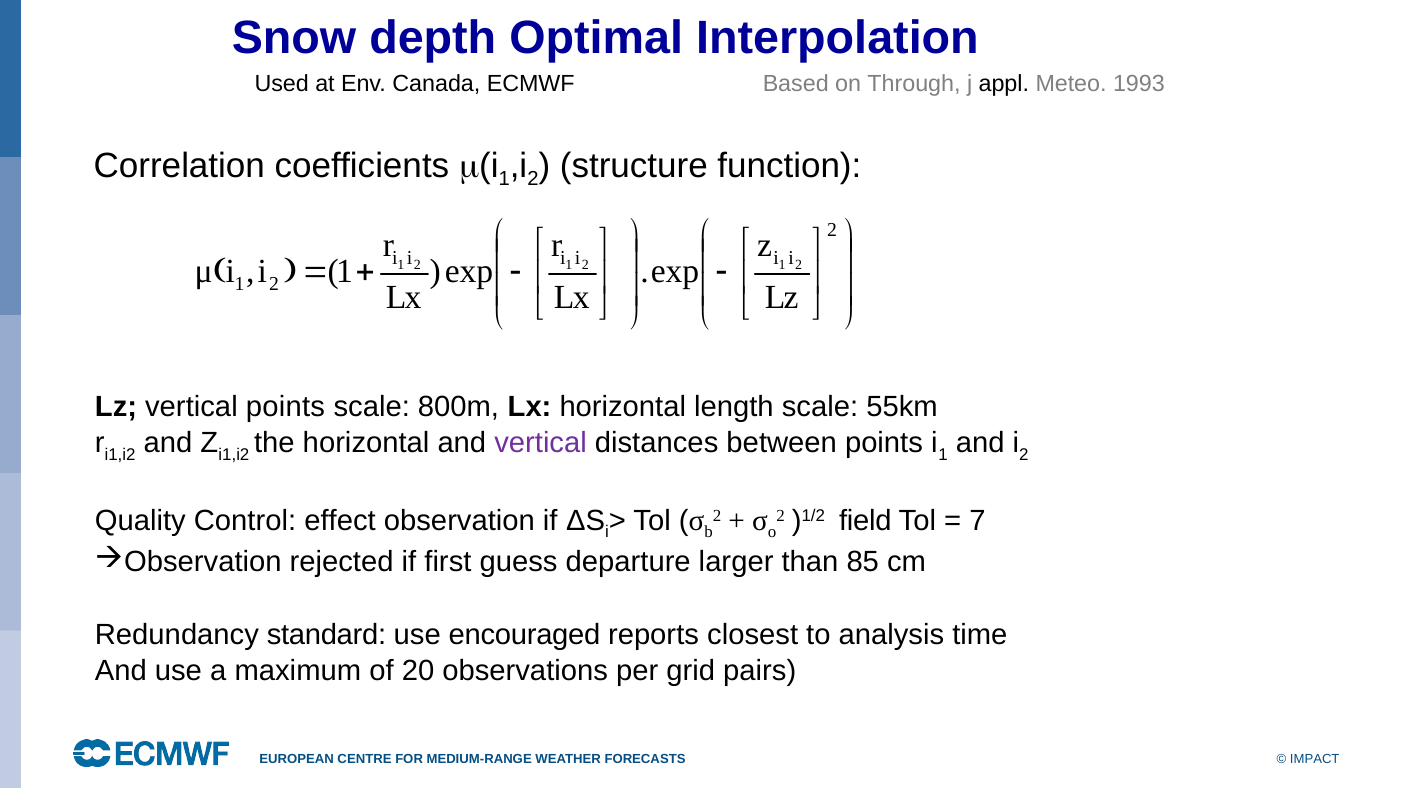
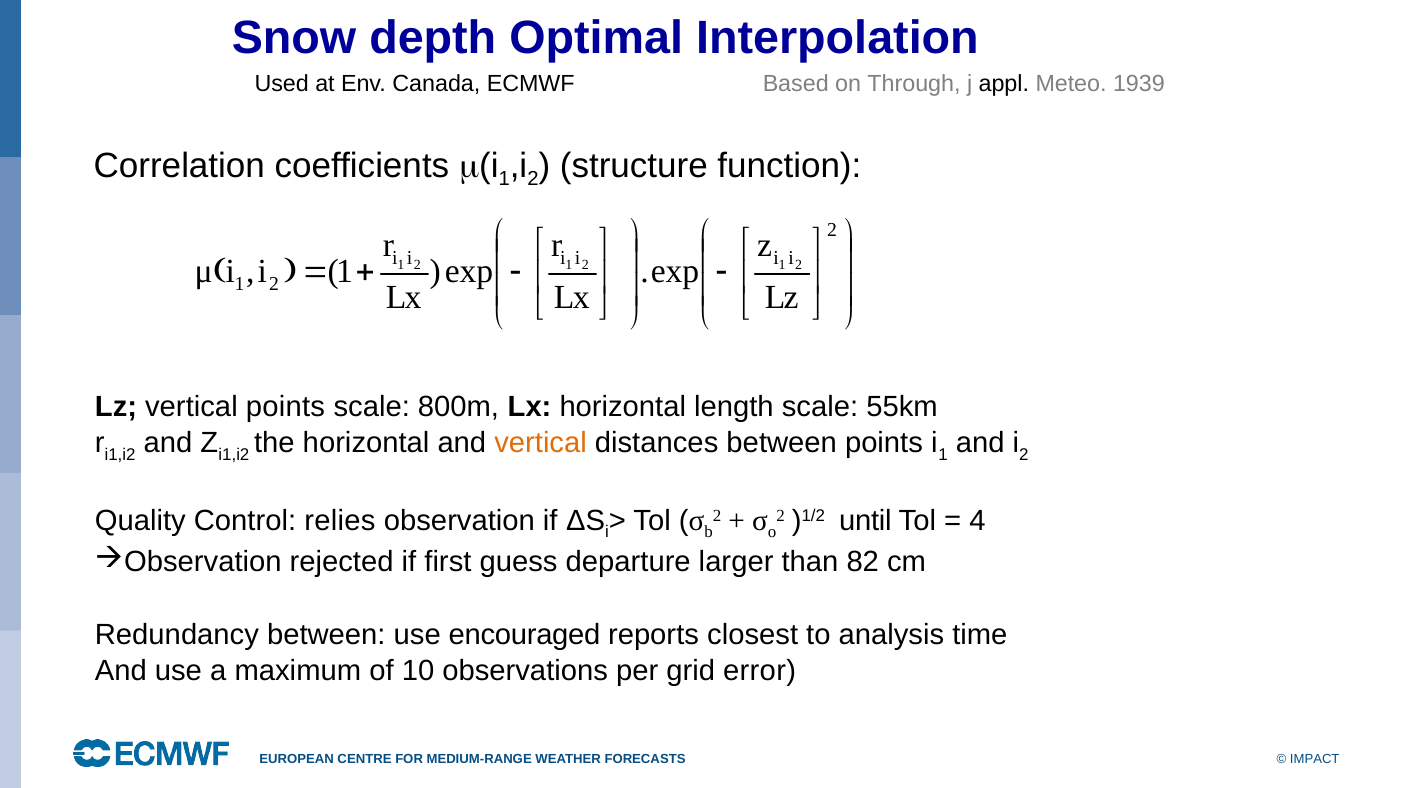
1993: 1993 -> 1939 (1139, 84)
vertical colour: purple -> orange (541, 443)
effect: effect -> relies (340, 521)
field: field -> until (865, 521)
7: 7 -> 4 (978, 521)
85: 85 -> 82 (863, 562)
Redundancy standard: standard -> between (326, 635)
20: 20 -> 10 (418, 671)
pairs: pairs -> error (760, 671)
